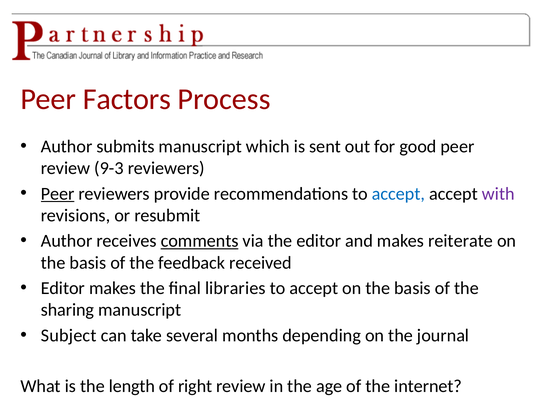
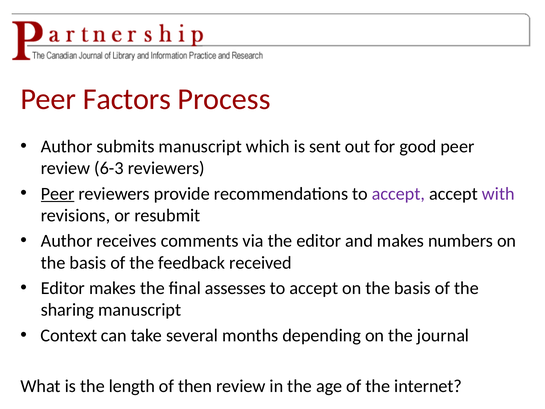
9-3: 9-3 -> 6-3 (109, 168)
accept colour: blue -> purple (398, 194)
comments underline: present -> none (200, 241)
reiterate: reiterate -> numbers (461, 241)
libraries: libraries -> assesses (235, 288)
Subject: Subject -> Context (69, 335)
right: right -> then (195, 386)
